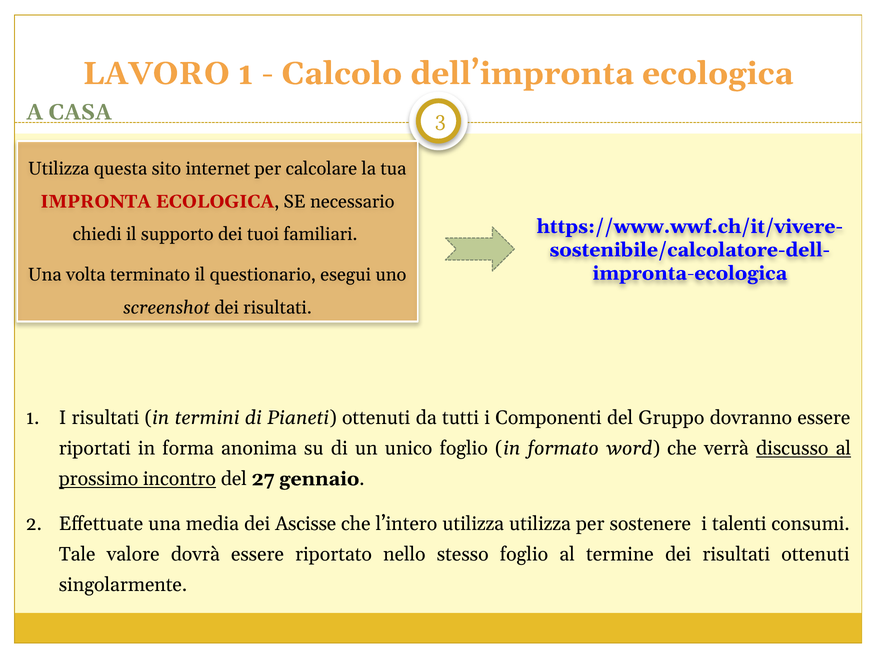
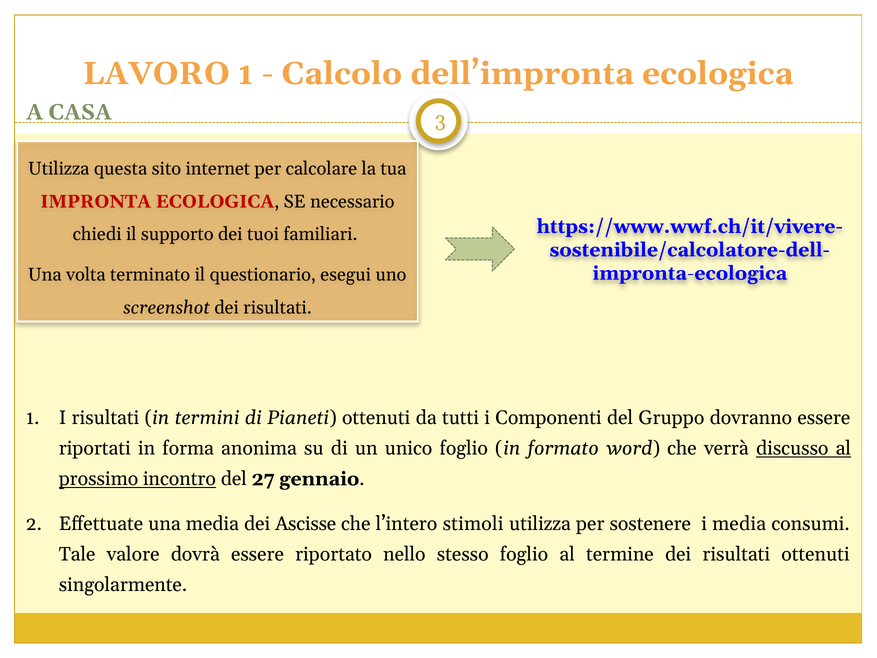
l’intero utilizza: utilizza -> stimoli (473, 524)
i talenti: talenti -> media (739, 524)
